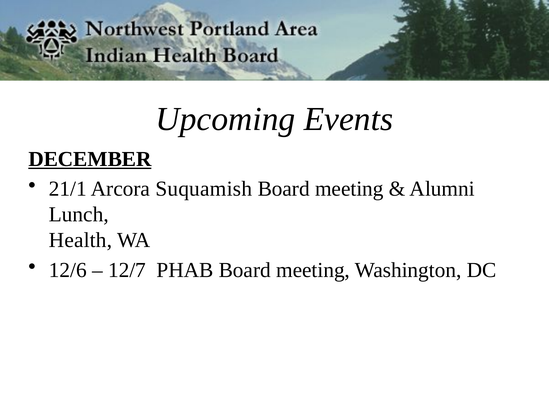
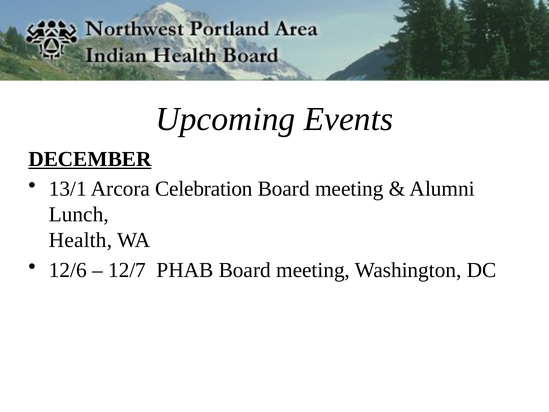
21/1: 21/1 -> 13/1 (68, 189)
Suquamish: Suquamish -> Celebration (204, 189)
